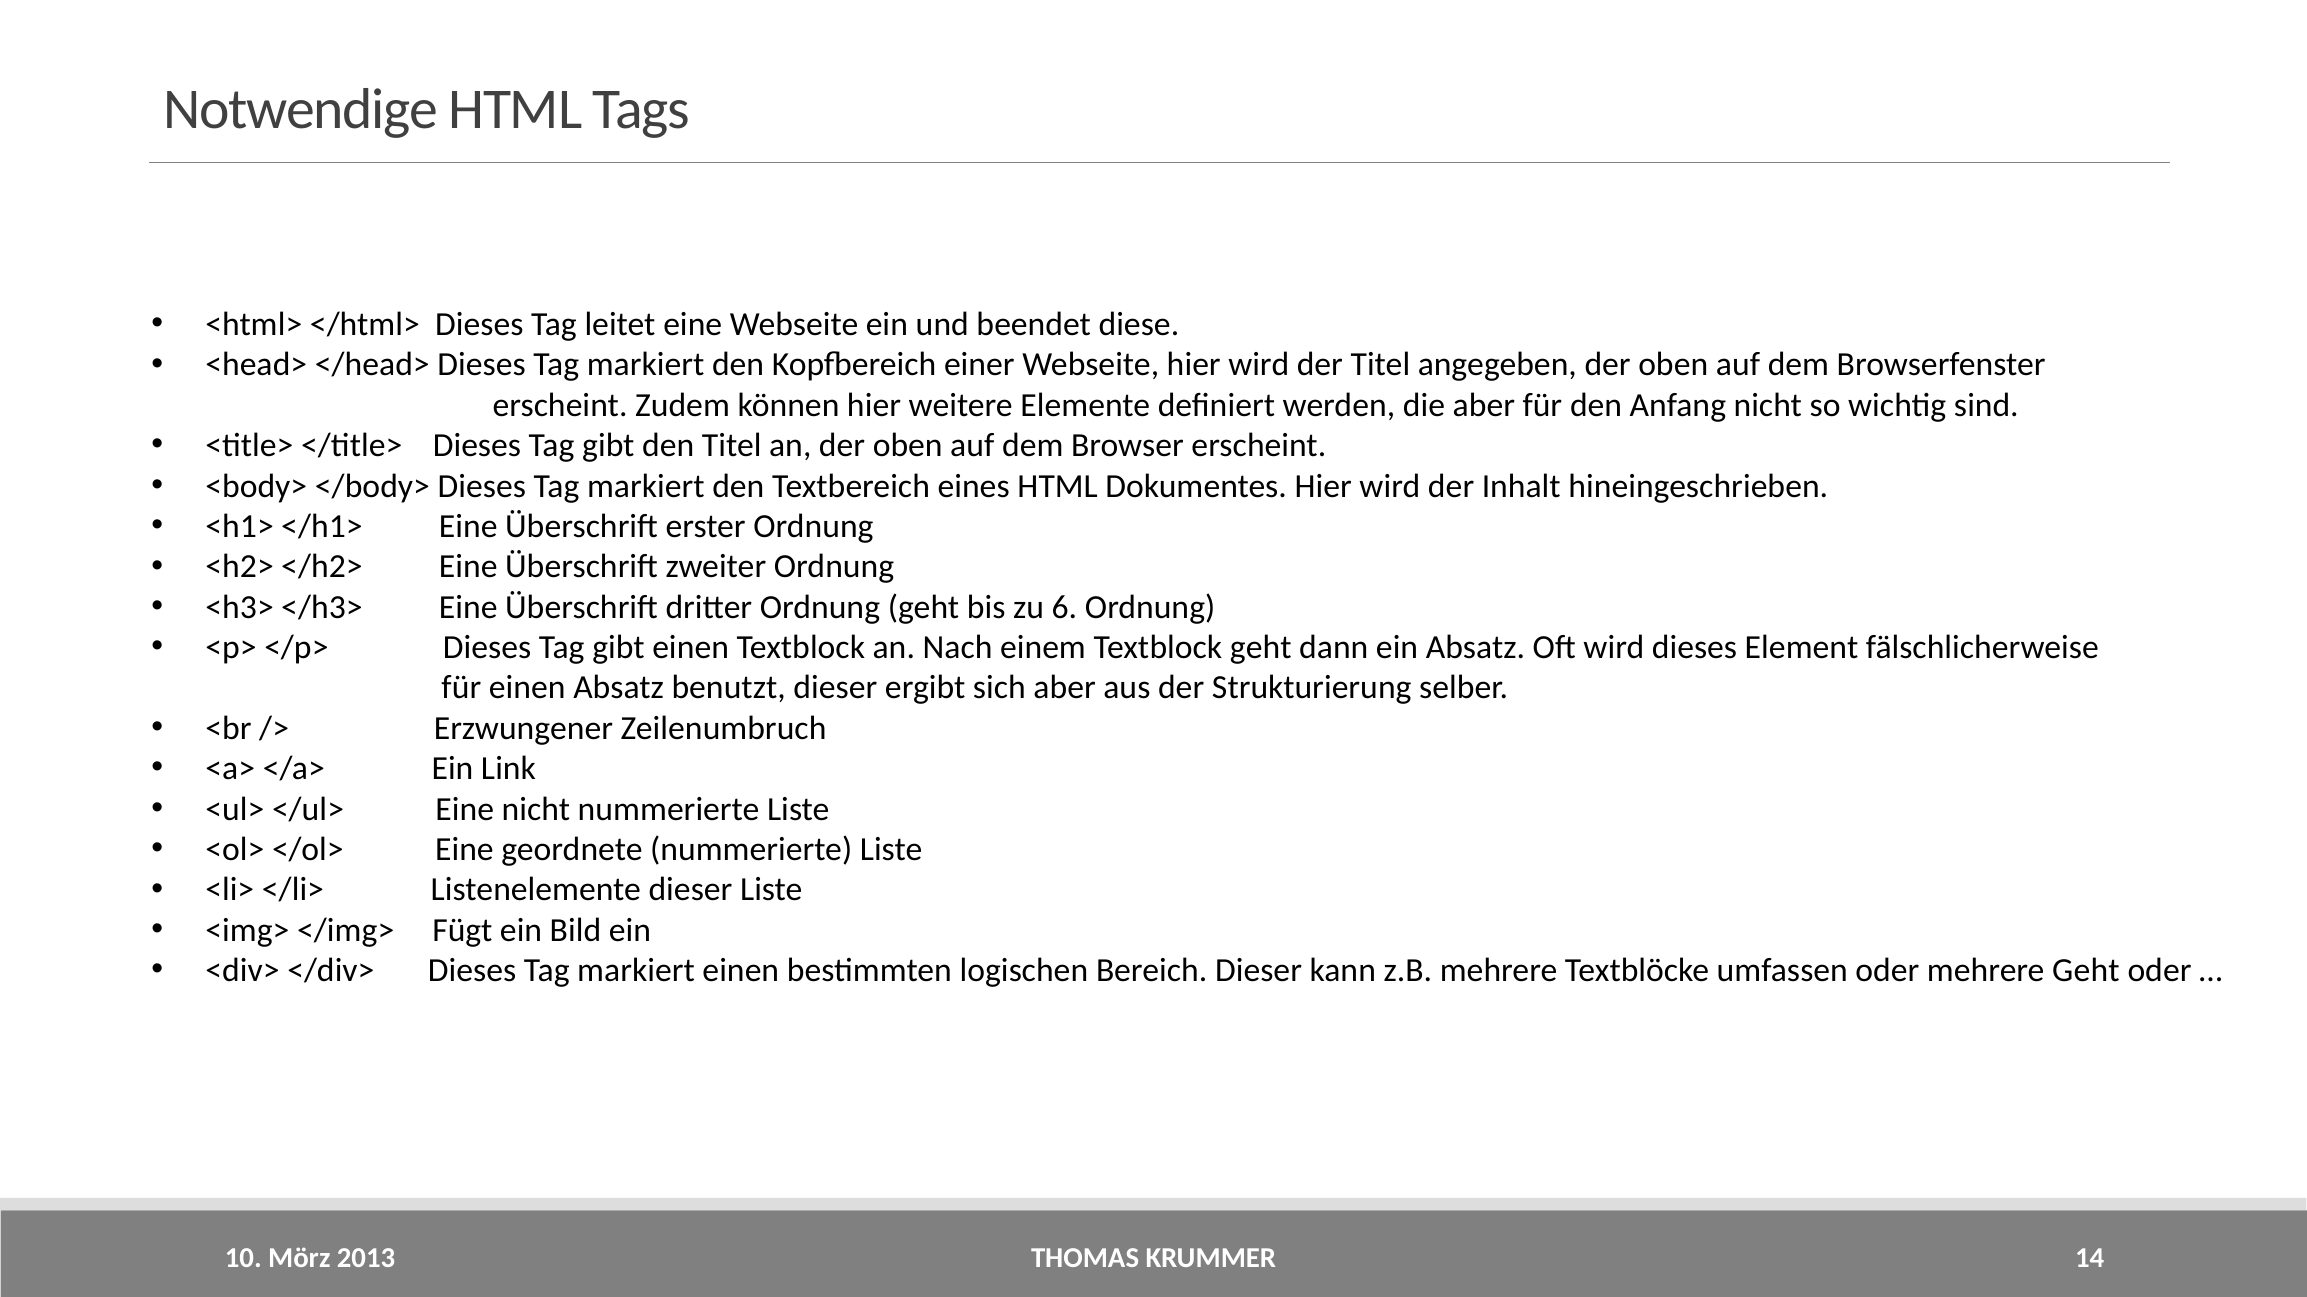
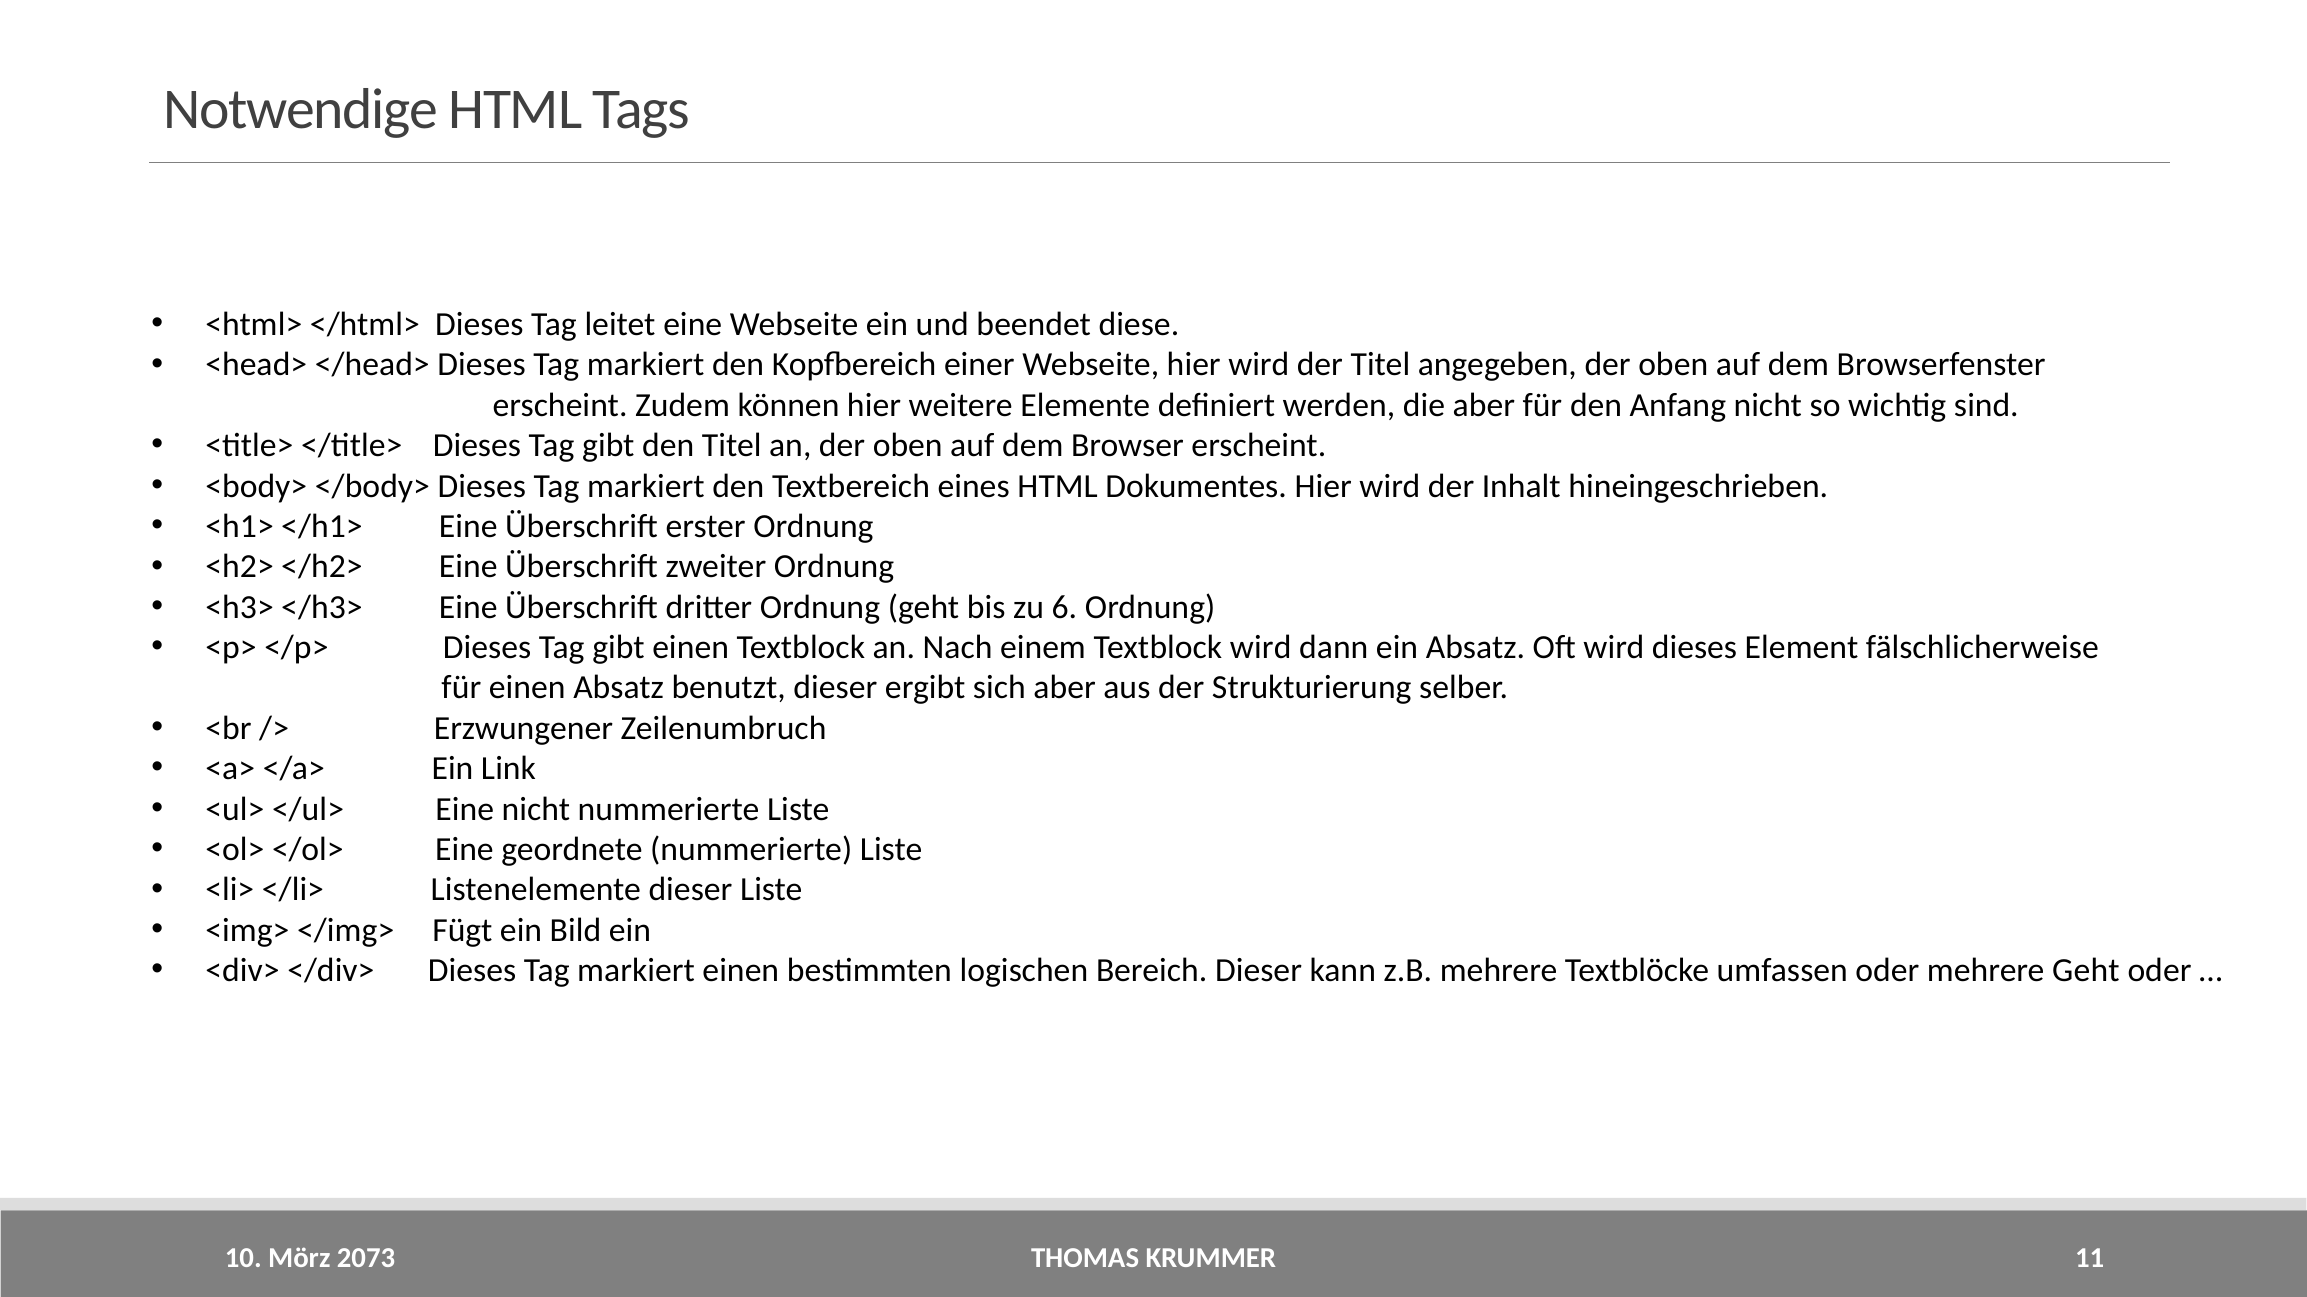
Textblock geht: geht -> wird (1261, 648)
14: 14 -> 11 (2090, 1259)
2013: 2013 -> 2073 (366, 1259)
